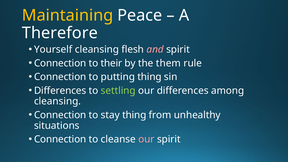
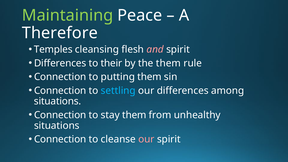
Maintaining colour: yellow -> light green (68, 15)
Yourself: Yourself -> Temples (53, 49)
Connection: Connection -> Differences (60, 63)
putting thing: thing -> them (149, 77)
Differences: Differences -> Connection (60, 91)
settling colour: light green -> light blue (118, 91)
cleansing: cleansing -> situations (58, 101)
stay thing: thing -> them (134, 115)
